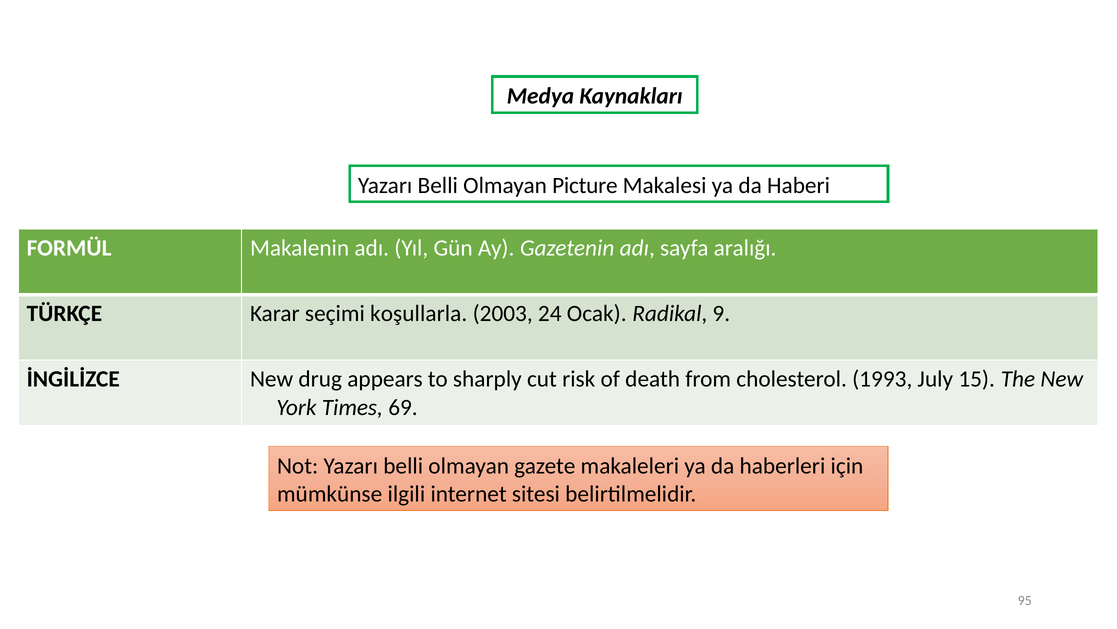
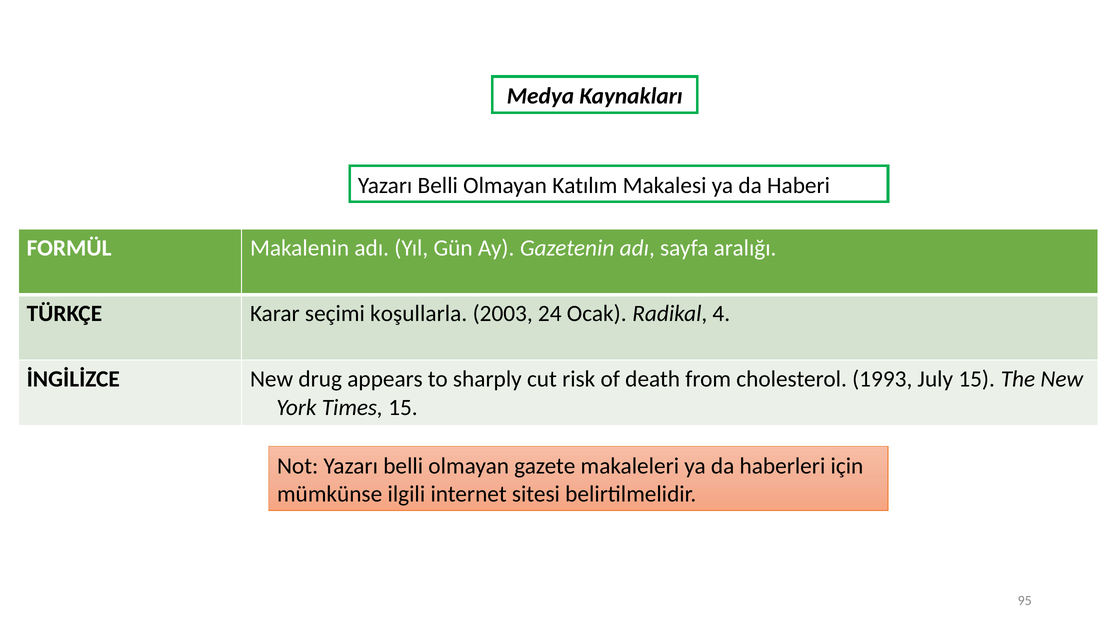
Picture: Picture -> Katılım (585, 185)
9: 9 -> 4 (721, 313)
Times 69: 69 -> 15 (403, 407)
